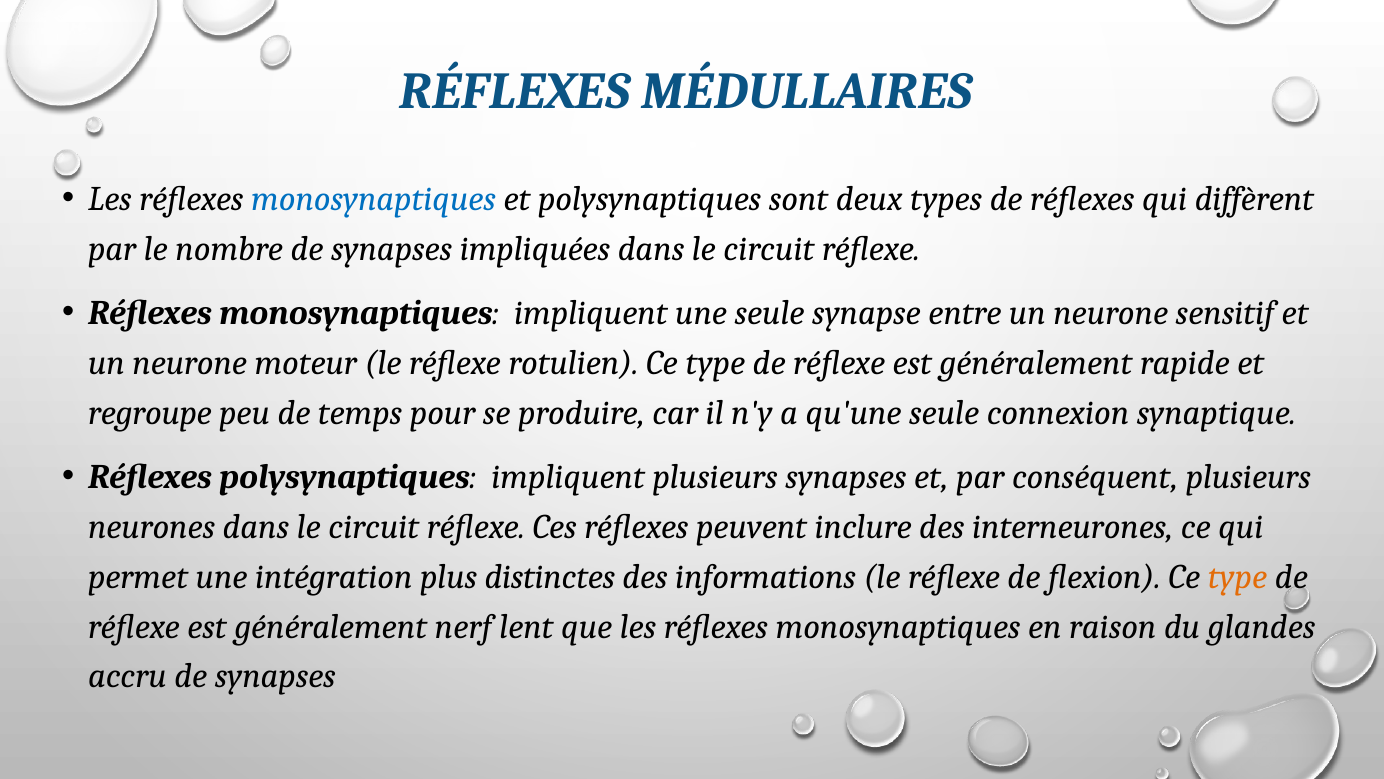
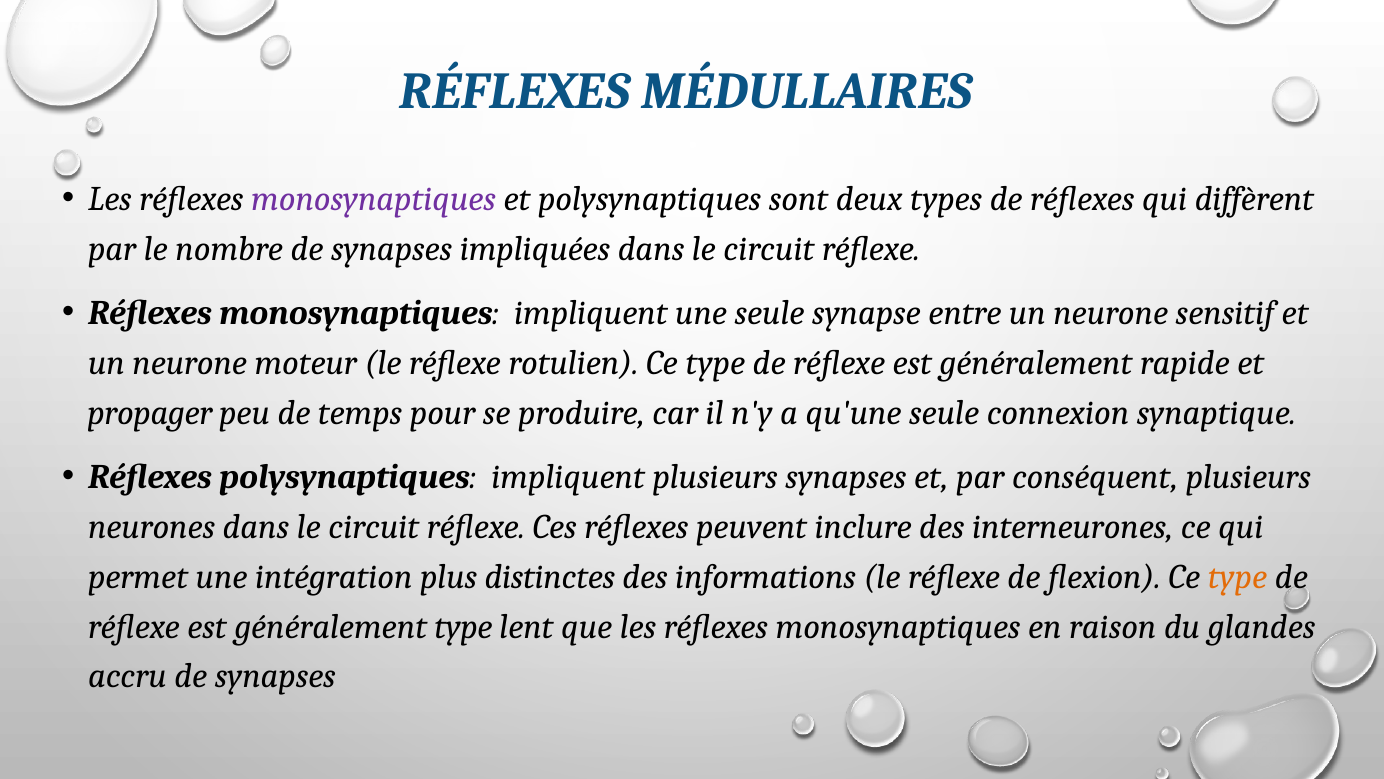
monosynaptiques colour: blue -> purple (374, 199)
regroupe: regroupe -> propager (150, 412)
généralement nerf: nerf -> type (463, 626)
